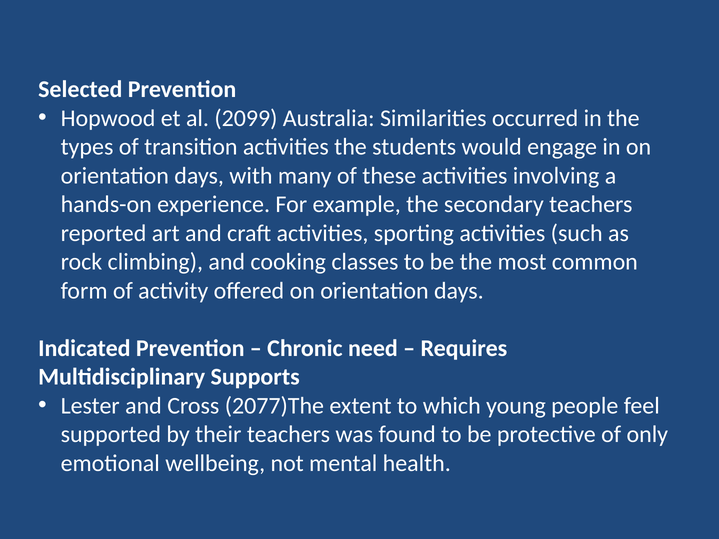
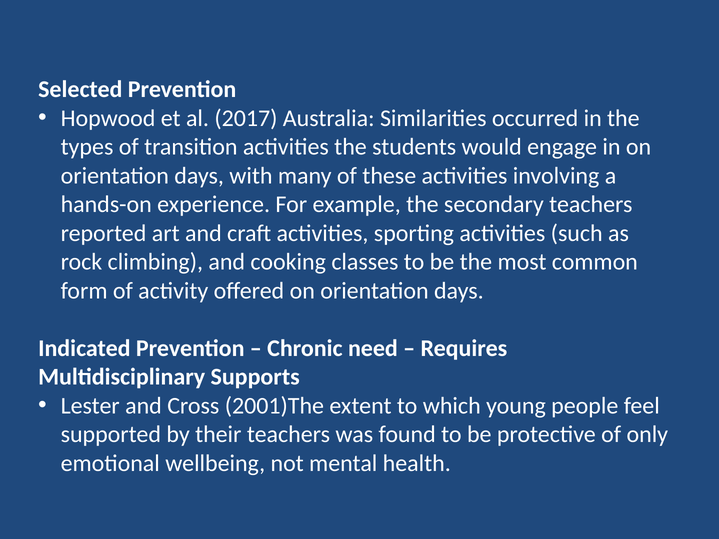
2099: 2099 -> 2017 (246, 118)
2077)The: 2077)The -> 2001)The (274, 406)
